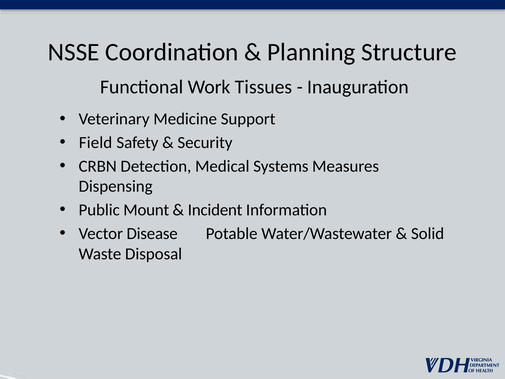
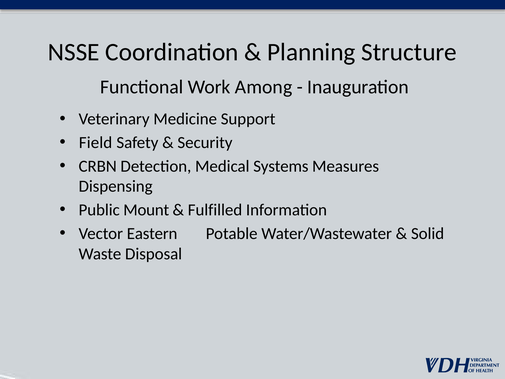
Tissues: Tissues -> Among (264, 87)
Incident: Incident -> Fulfilled (215, 210)
Disease: Disease -> Eastern (152, 233)
